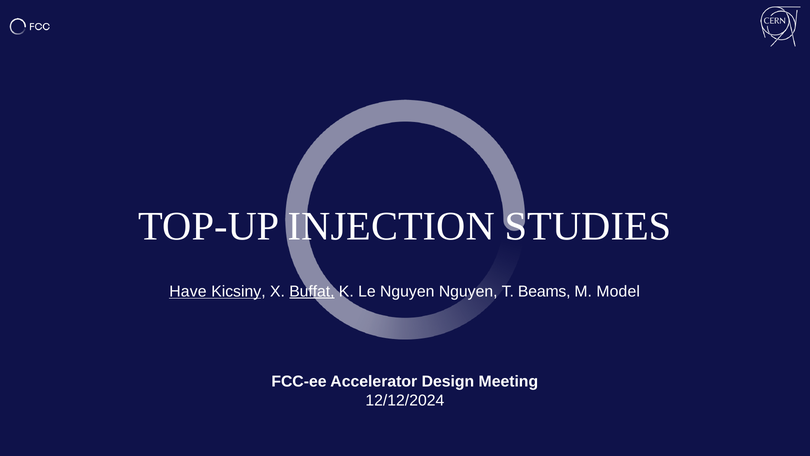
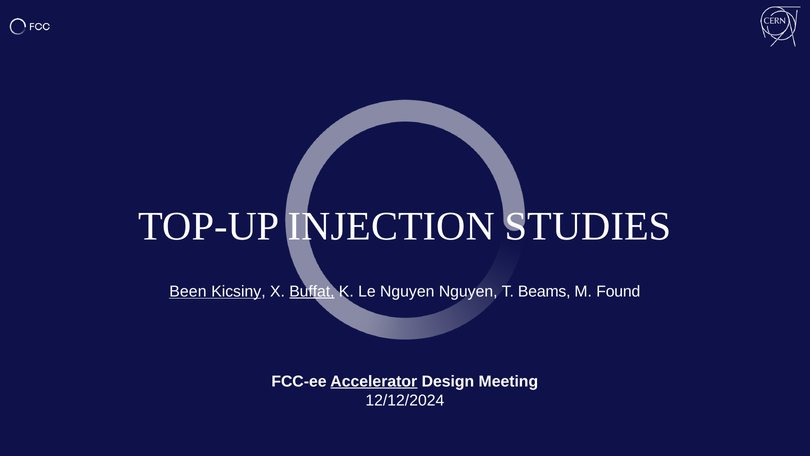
Have: Have -> Been (188, 291)
Model: Model -> Found (618, 291)
Accelerator underline: none -> present (374, 381)
